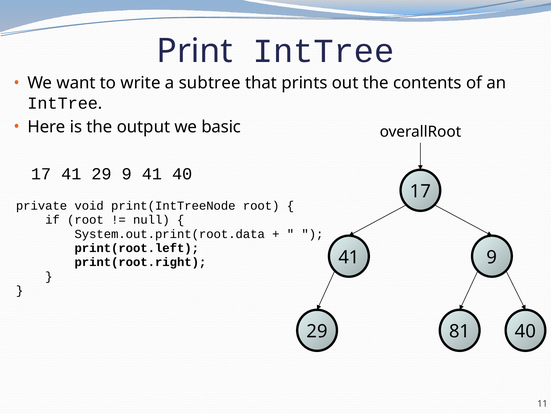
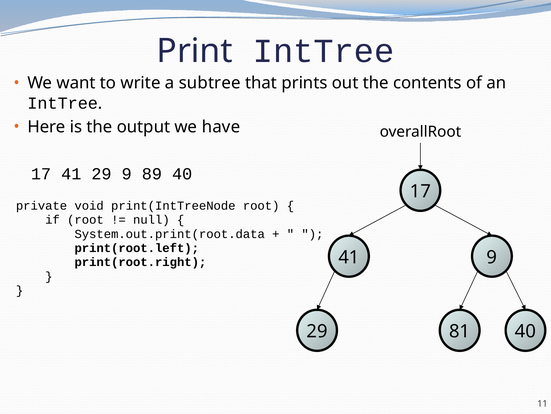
basic: basic -> have (221, 127)
29 9 41: 41 -> 89 (152, 174)
